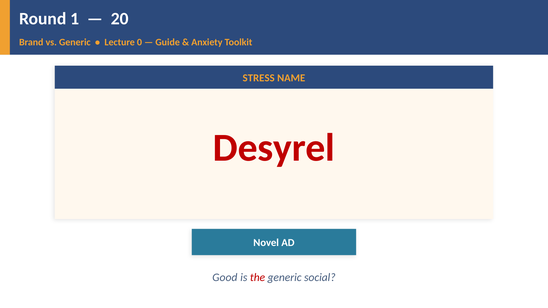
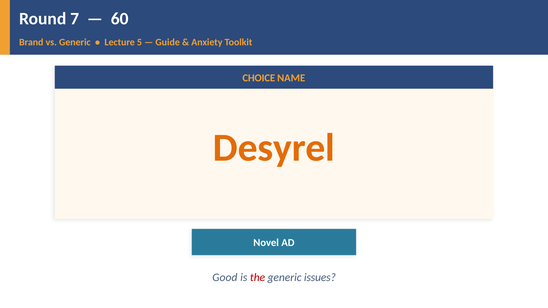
1: 1 -> 7 (75, 19)
20: 20 -> 60 (120, 19)
0: 0 -> 5 (139, 42)
STRESS: STRESS -> CHOICE (259, 78)
Desyrel colour: red -> orange (274, 148)
social: social -> issues (320, 278)
